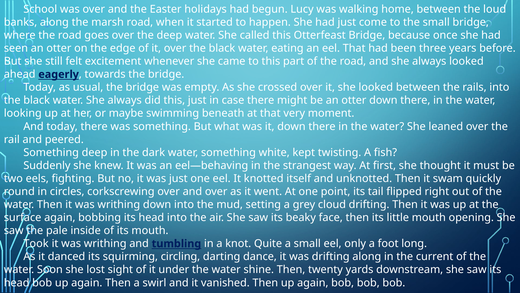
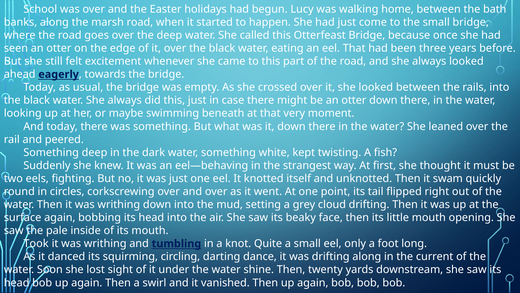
loud: loud -> bath (495, 9)
